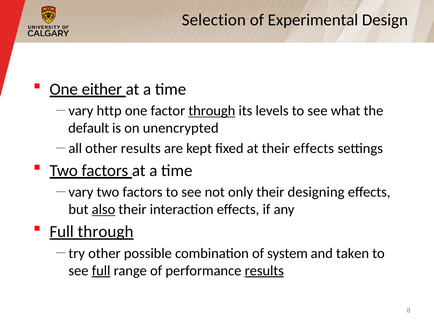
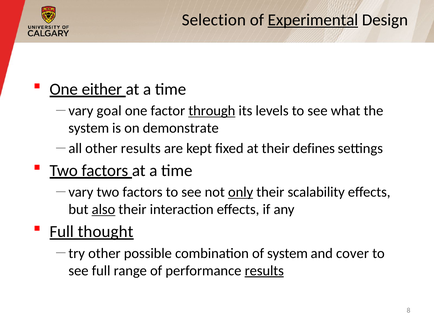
Experimental underline: none -> present (313, 20)
http: http -> goal (109, 111)
default: default -> system (89, 128)
unencrypted: unencrypted -> demonstrate (181, 128)
their effects: effects -> defines (314, 149)
only underline: none -> present (241, 192)
designing: designing -> scalability (316, 192)
Full through: through -> thought (106, 232)
taken: taken -> cover (352, 254)
full underline: present -> none (101, 271)
